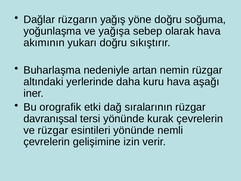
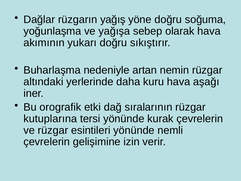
davranışsal: davranışsal -> kutuplarına (50, 119)
